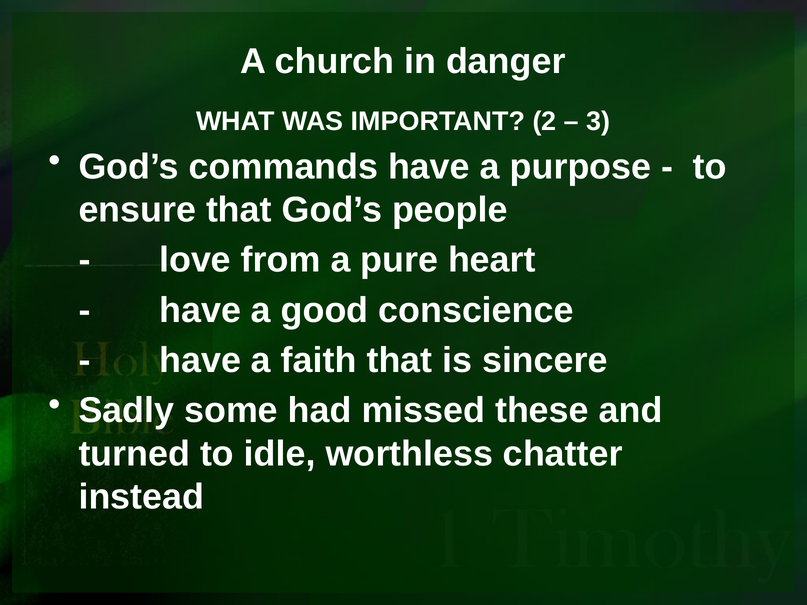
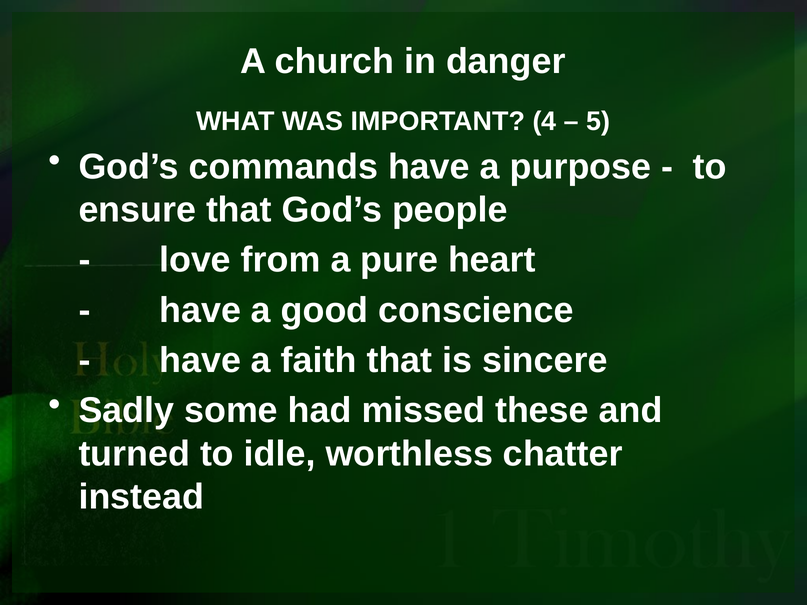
2: 2 -> 4 (544, 121)
3: 3 -> 5 (598, 121)
